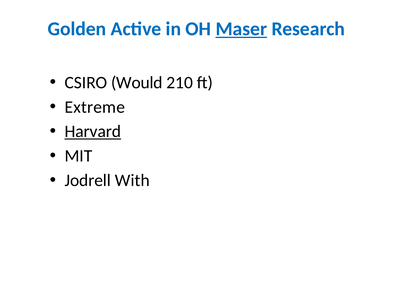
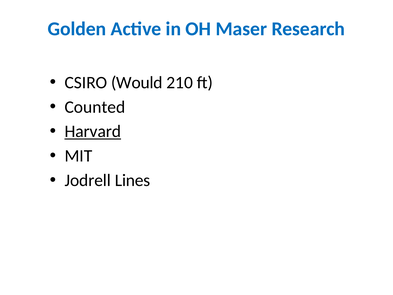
Maser underline: present -> none (241, 29)
Extreme: Extreme -> Counted (95, 107)
With: With -> Lines (133, 180)
